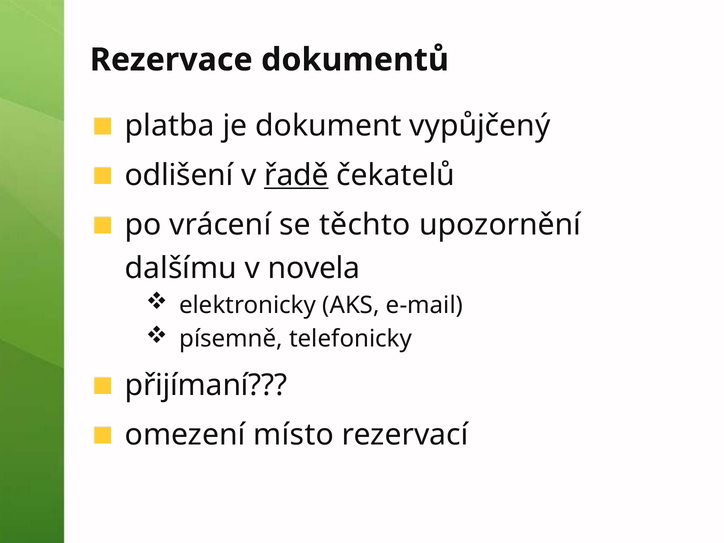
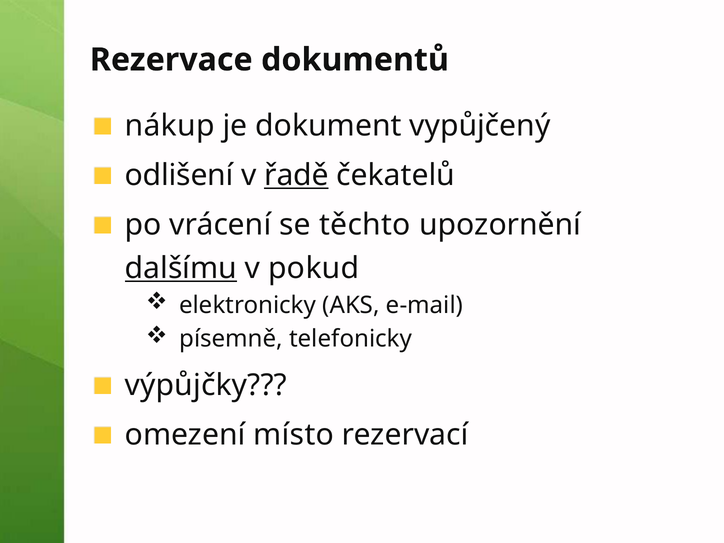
platba: platba -> nákup (170, 126)
dalšímu underline: none -> present (181, 268)
novela: novela -> pokud (314, 268)
přijímaní: přijímaní -> výpůjčky (206, 385)
